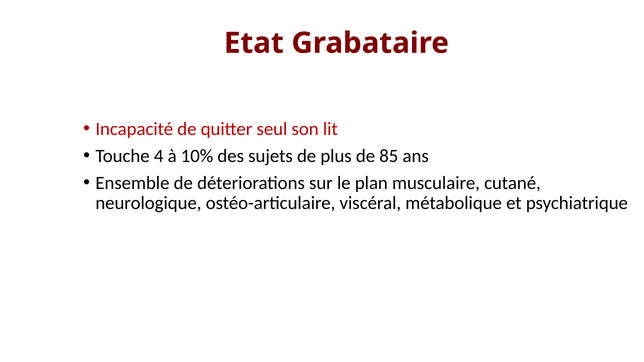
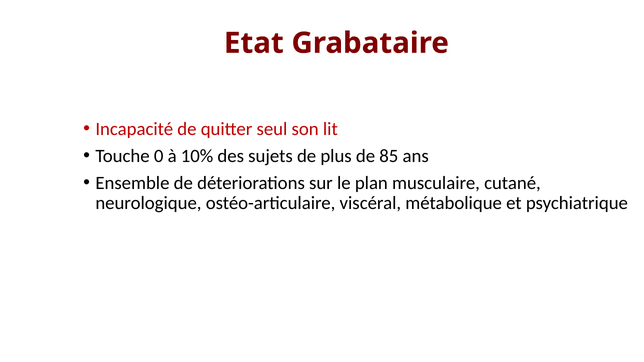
4: 4 -> 0 (159, 156)
